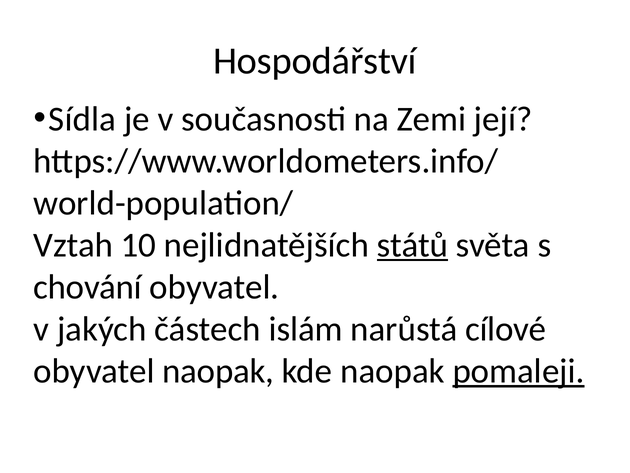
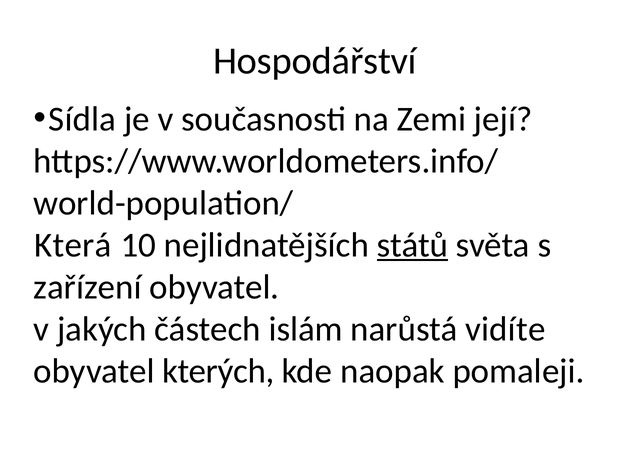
Vztah: Vztah -> Která (73, 245)
chování: chování -> zařízení (88, 287)
cílové: cílové -> vidíte (505, 329)
obyvatel naopak: naopak -> kterých (218, 371)
pomaleji underline: present -> none (519, 371)
